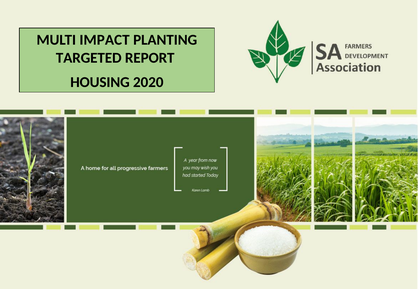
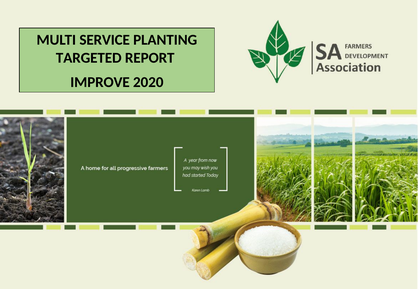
IMPACT: IMPACT -> SERVICE (105, 40)
HOUSING: HOUSING -> IMPROVE (100, 82)
